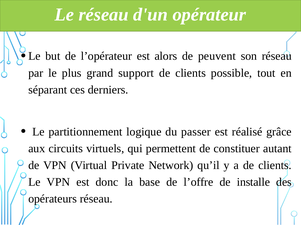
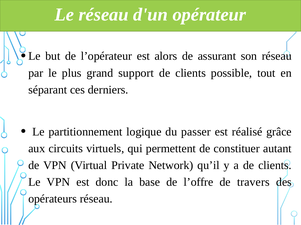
peuvent: peuvent -> assurant (217, 56)
installe: installe -> travers (253, 183)
